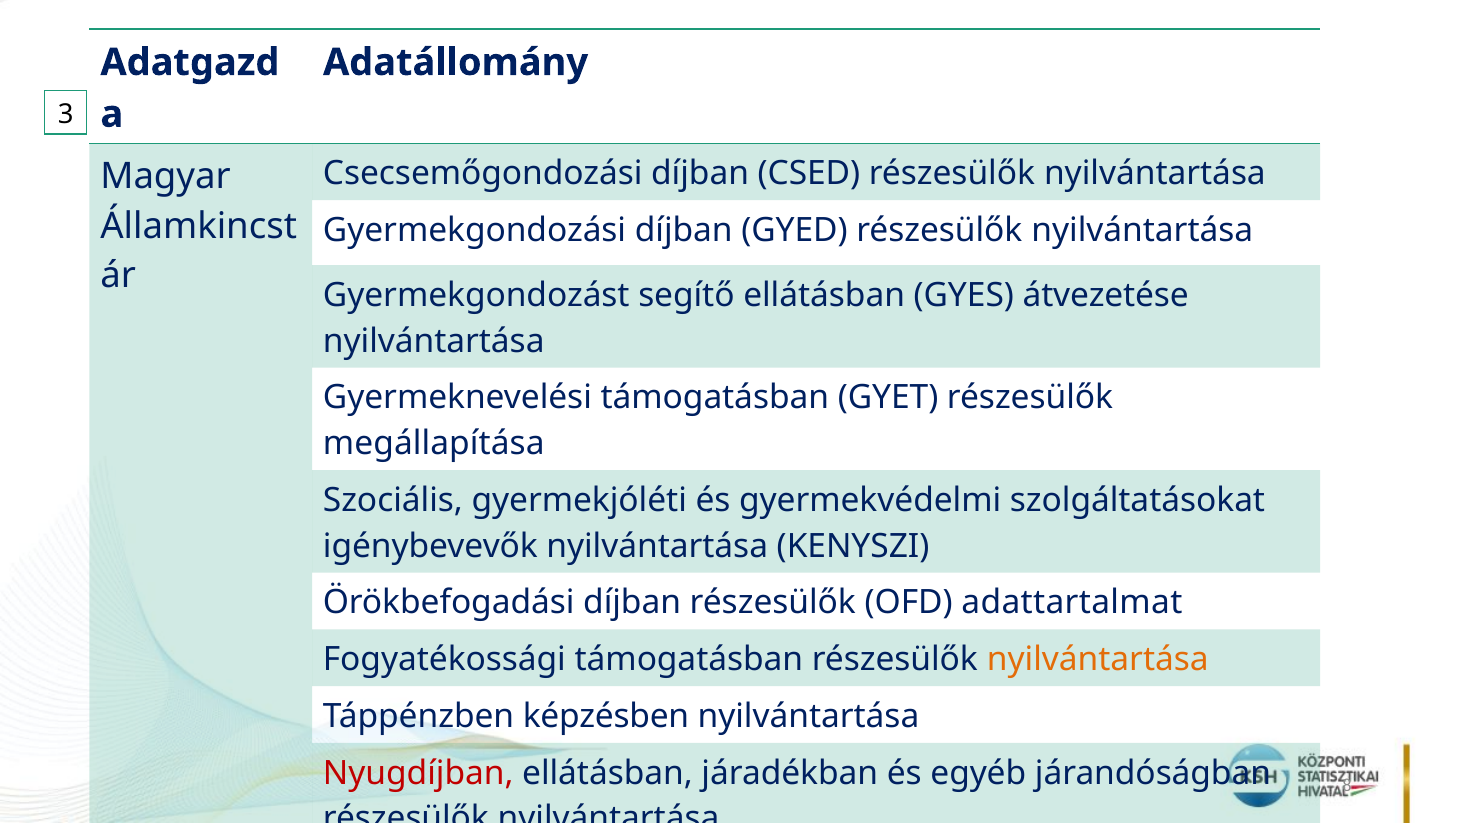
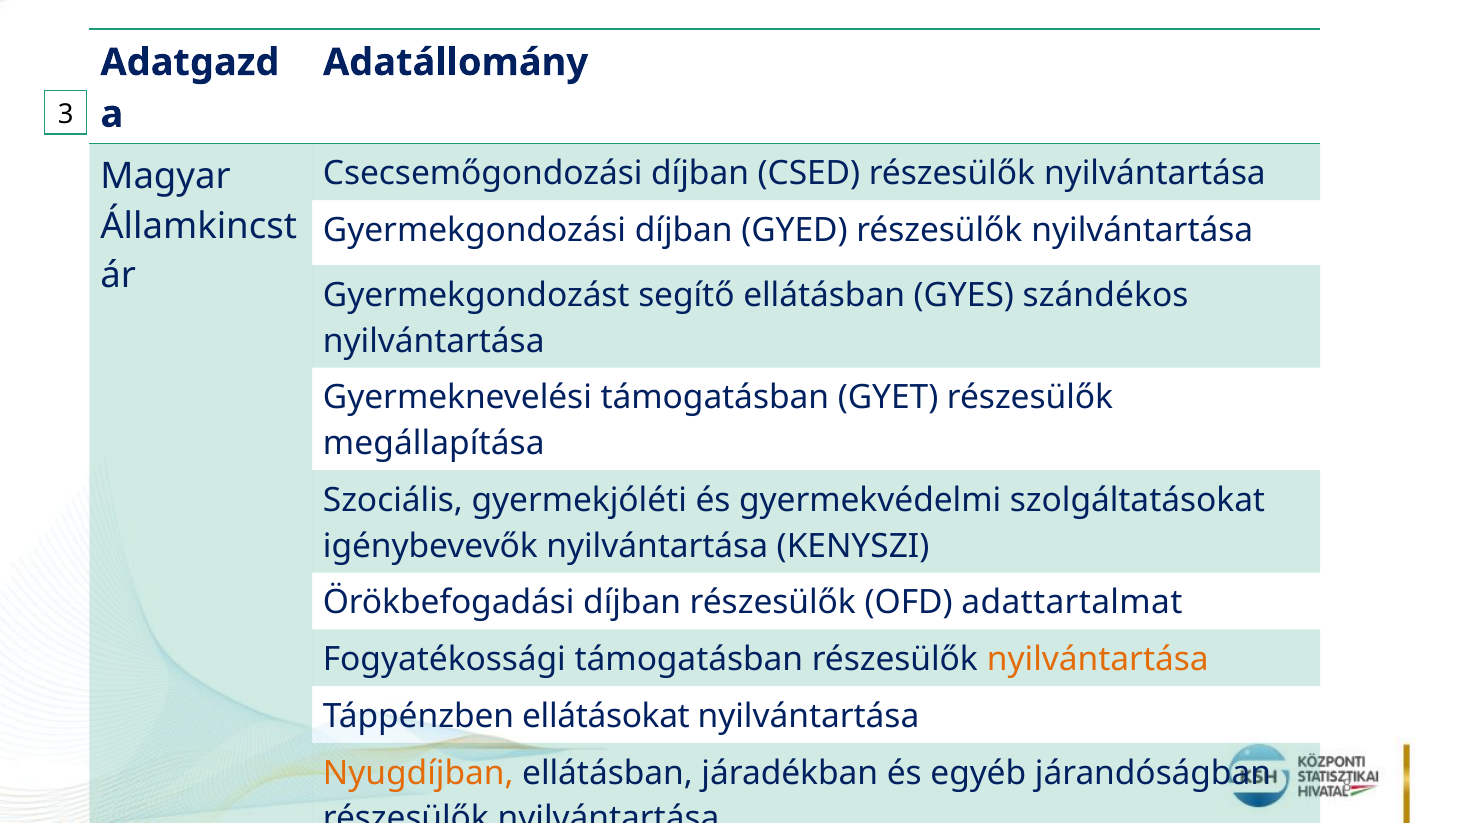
átvezetése: átvezetése -> szándékos (1106, 295)
Táppénzben képzésben: képzésben -> ellátásokat (606, 716)
Nyugdíjban colour: red -> orange (418, 773)
